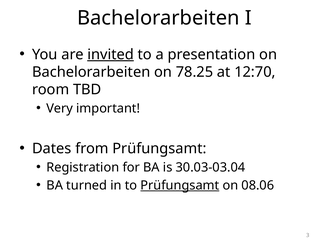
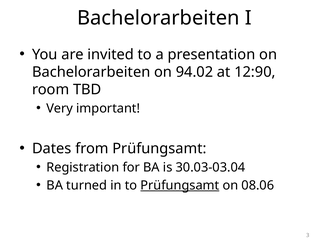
invited underline: present -> none (111, 54)
78.25: 78.25 -> 94.02 (194, 72)
12:70: 12:70 -> 12:90 (255, 72)
